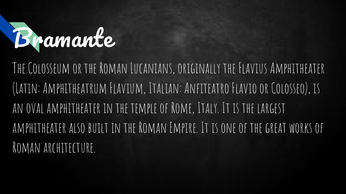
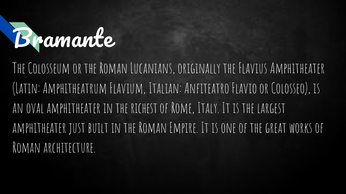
temple: temple -> richest (144, 109)
also: also -> just (77, 129)
